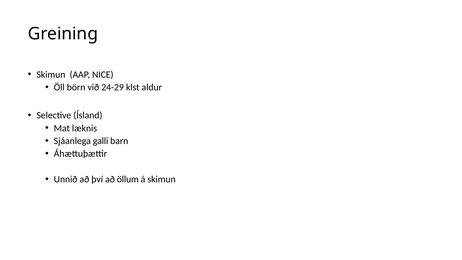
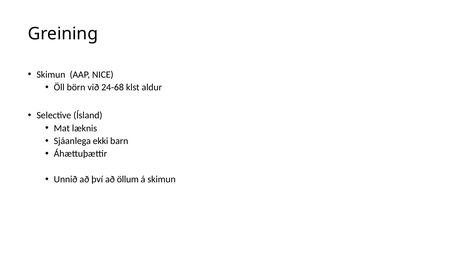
24-29: 24-29 -> 24-68 (113, 87)
galli: galli -> ekki (101, 141)
